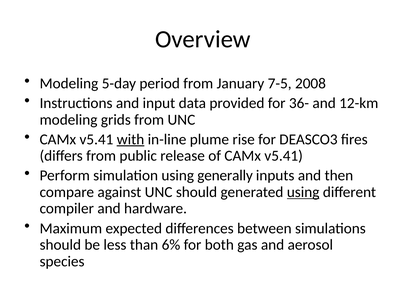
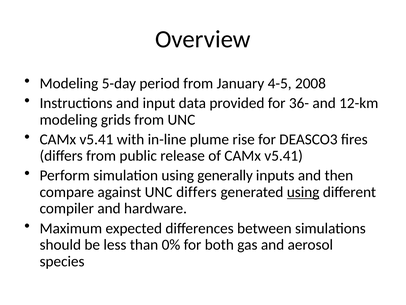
7-5: 7-5 -> 4-5 (280, 83)
with underline: present -> none (131, 139)
UNC should: should -> differs (196, 192)
6%: 6% -> 0% (171, 244)
